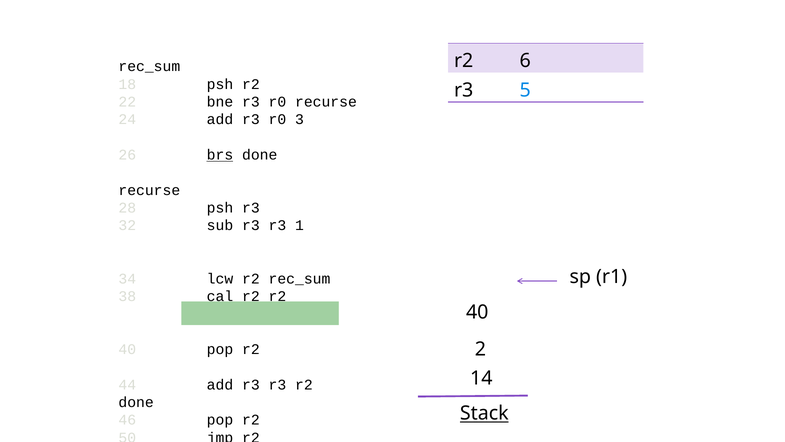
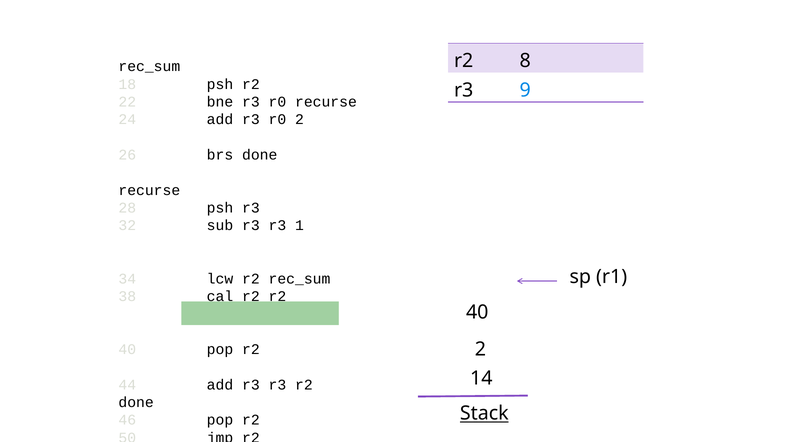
6: 6 -> 8 (525, 61)
5: 5 -> 9 (525, 90)
r0 3: 3 -> 2 (299, 119)
brs underline: present -> none (220, 155)
